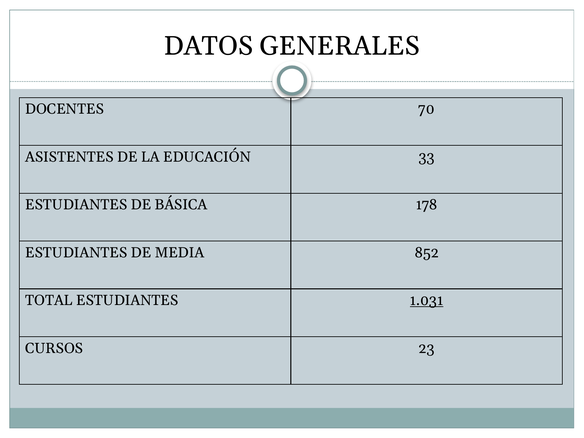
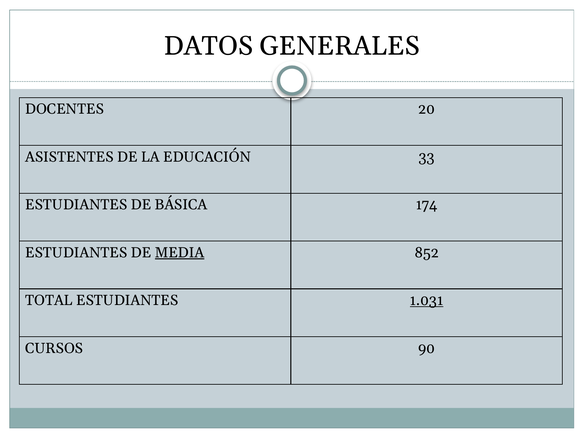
70: 70 -> 20 (427, 109)
178: 178 -> 174 (427, 205)
MEDIA underline: none -> present (180, 253)
23: 23 -> 90 (427, 348)
